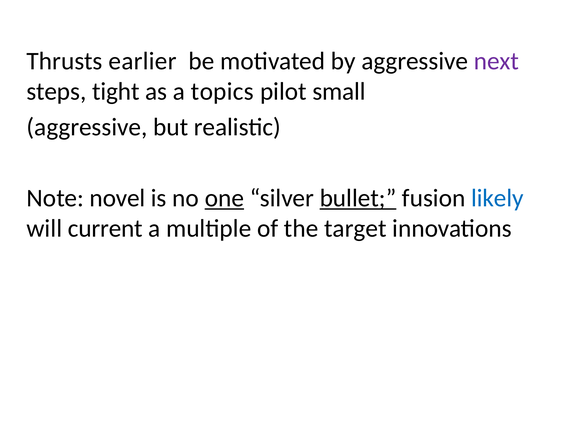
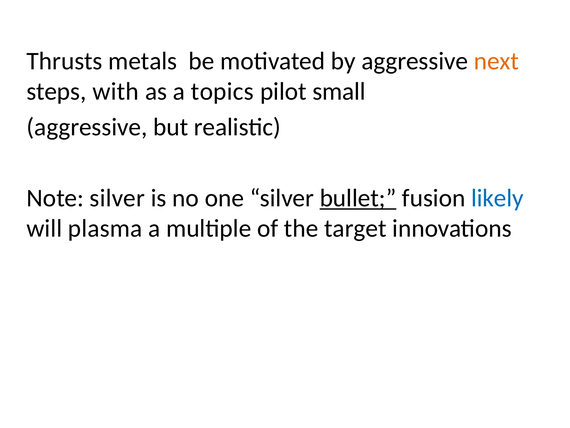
earlier: earlier -> metals (143, 61)
next colour: purple -> orange (496, 61)
tight: tight -> with (116, 91)
Note novel: novel -> silver (117, 198)
one underline: present -> none (224, 198)
current: current -> plasma (105, 228)
